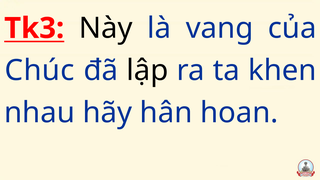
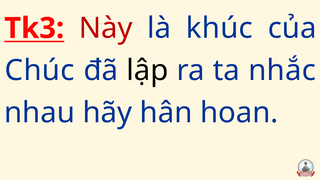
Này colour: black -> red (106, 28)
vang: vang -> khúc (219, 28)
khen: khen -> nhắc (282, 71)
